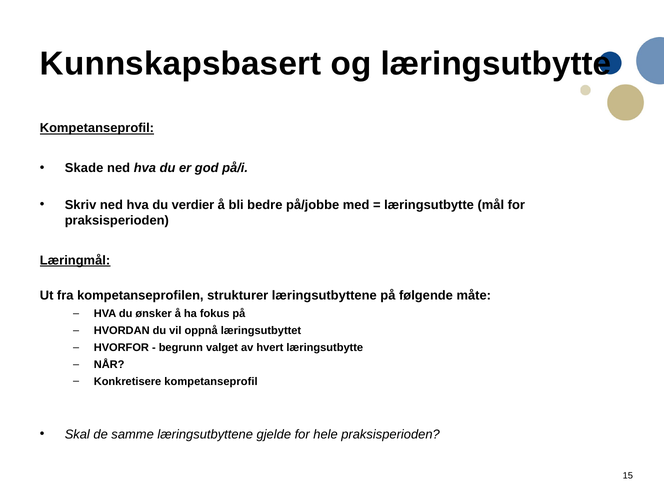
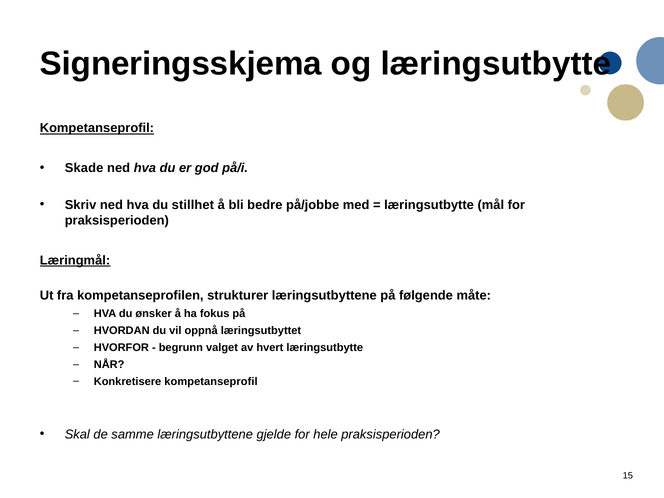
Kunnskapsbasert: Kunnskapsbasert -> Signeringsskjema (181, 64)
verdier: verdier -> stillhet (193, 205)
